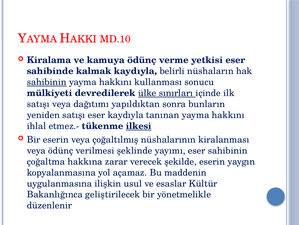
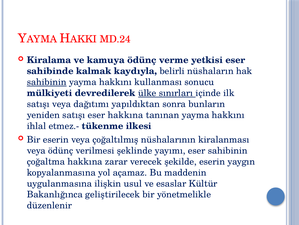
MD.10: MD.10 -> MD.24 (115, 39)
eser kaydıyla: kaydıyla -> hakkına (125, 115)
ilkesi underline: present -> none (139, 126)
